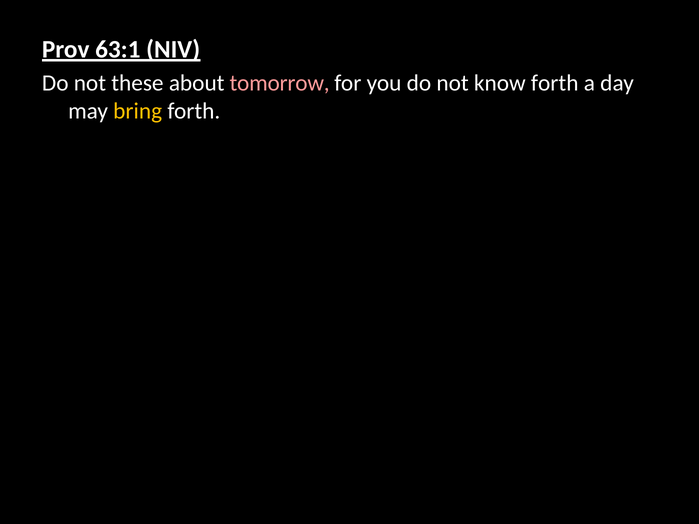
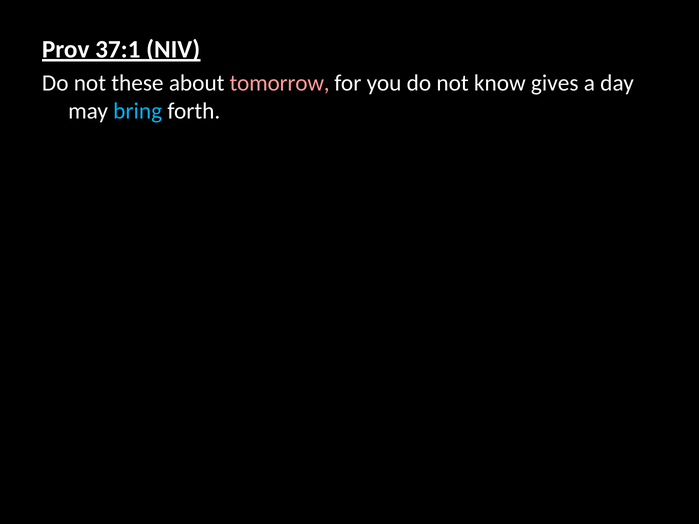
63:1: 63:1 -> 37:1 (118, 50)
know forth: forth -> gives (555, 83)
bring colour: yellow -> light blue (138, 111)
